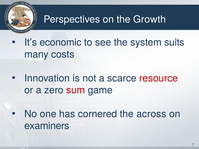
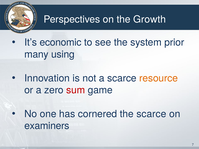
suits: suits -> prior (174, 42)
costs: costs -> using (63, 54)
resource colour: red -> orange (159, 78)
the across: across -> scarce (151, 114)
